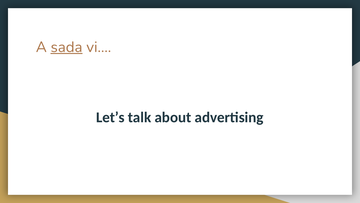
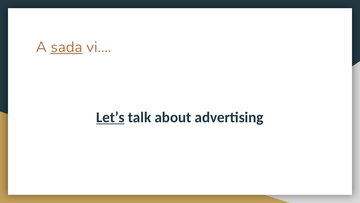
Let’s underline: none -> present (110, 117)
